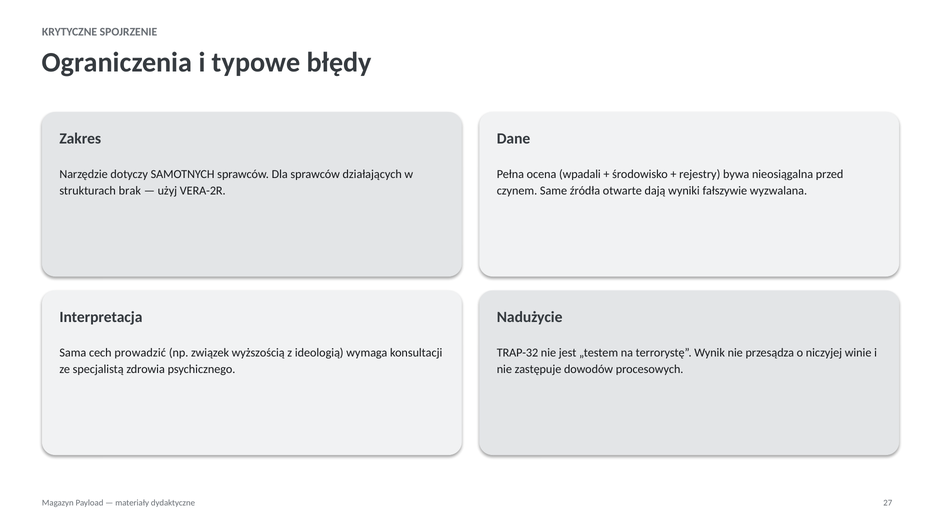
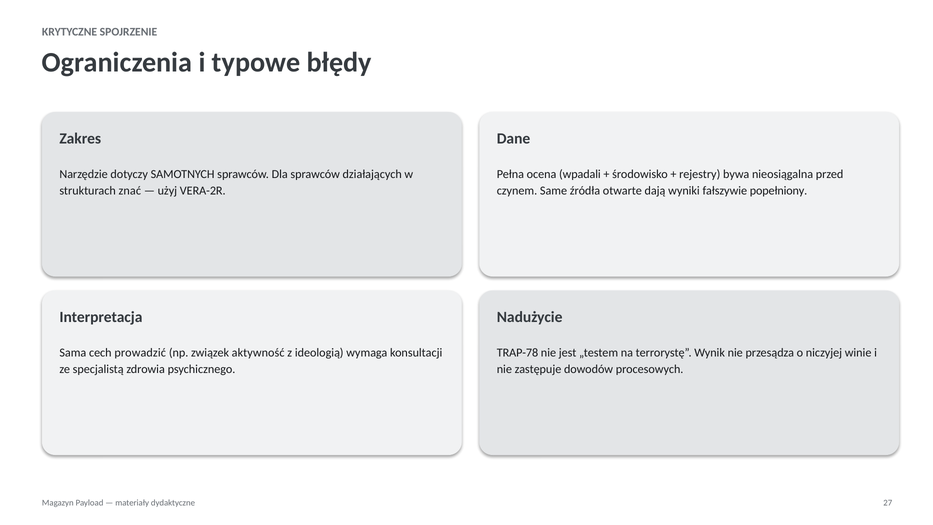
brak: brak -> znać (130, 191)
wyzwalana: wyzwalana -> popełniony (779, 191)
wyższością: wyższością -> aktywność (258, 353)
TRAP-32: TRAP-32 -> TRAP-78 (518, 353)
